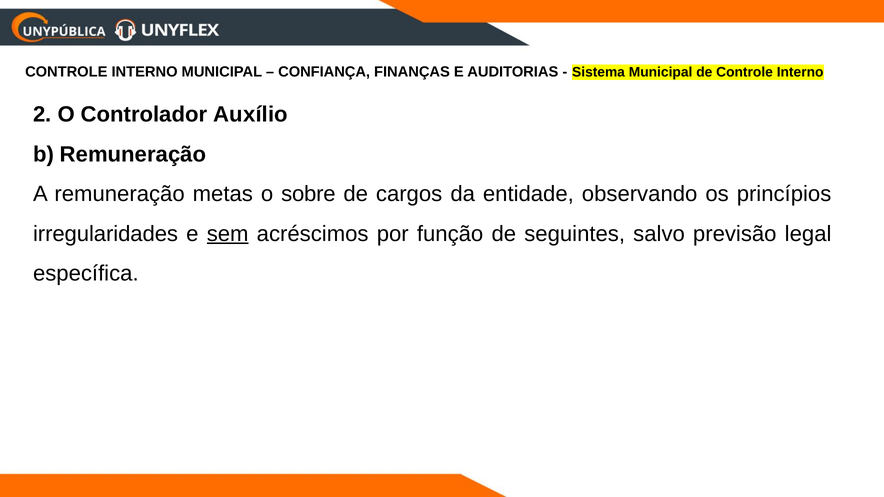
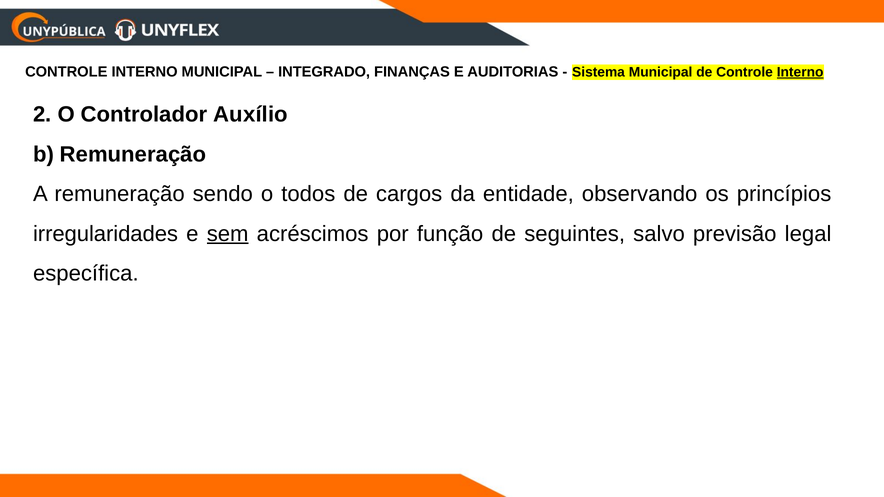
CONFIANÇA: CONFIANÇA -> INTEGRADO (324, 72)
Interno underline: none -> present (800, 72)
metas: metas -> sendo (223, 194)
sobre: sobre -> todos (308, 194)
